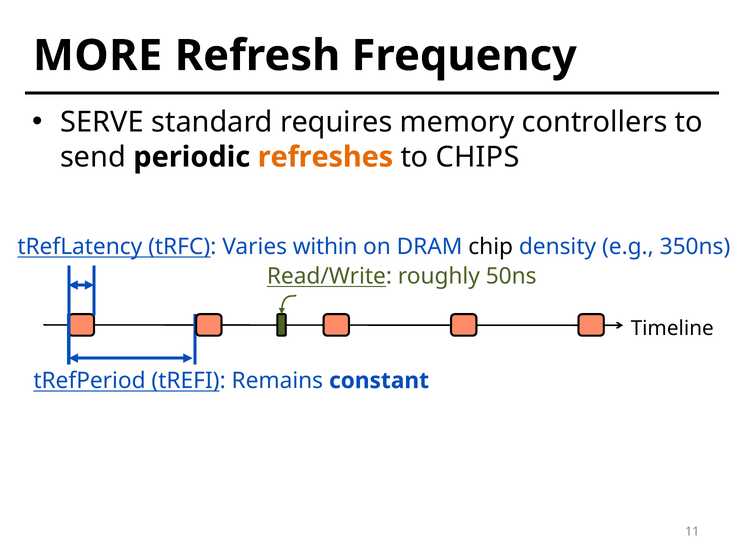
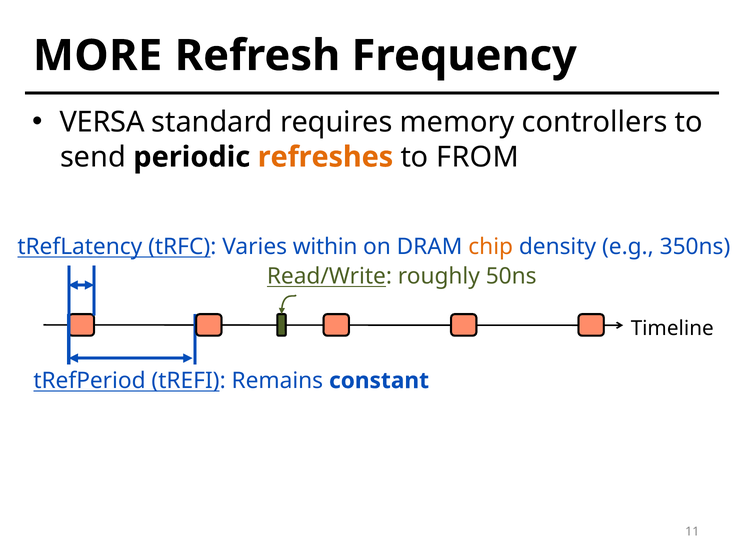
SERVE: SERVE -> VERSA (102, 122)
CHIPS: CHIPS -> FROM (478, 157)
chip colour: black -> orange (491, 247)
